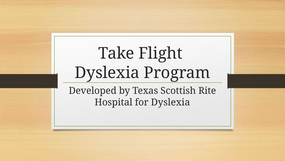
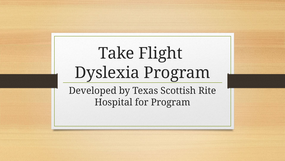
for Dyslexia: Dyslexia -> Program (171, 102)
